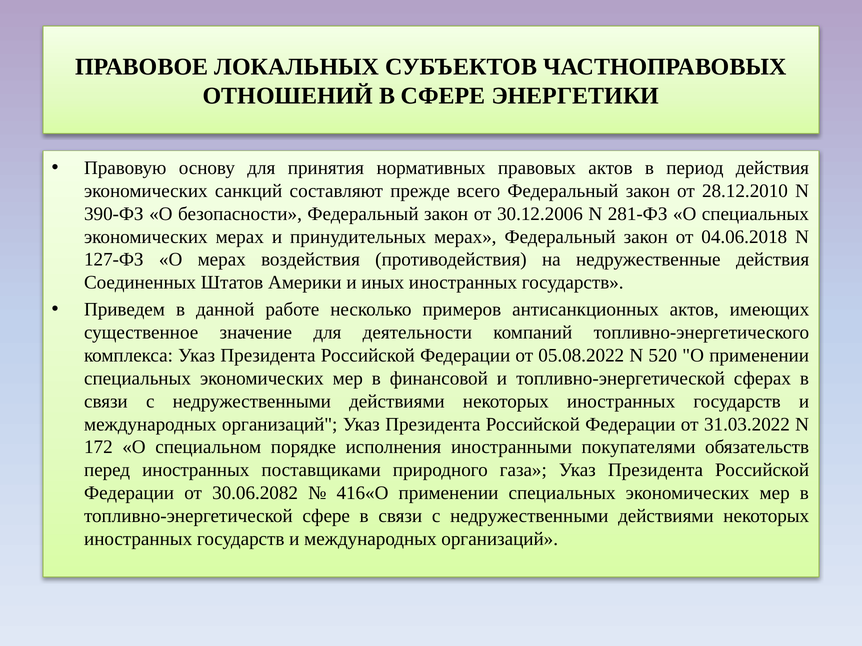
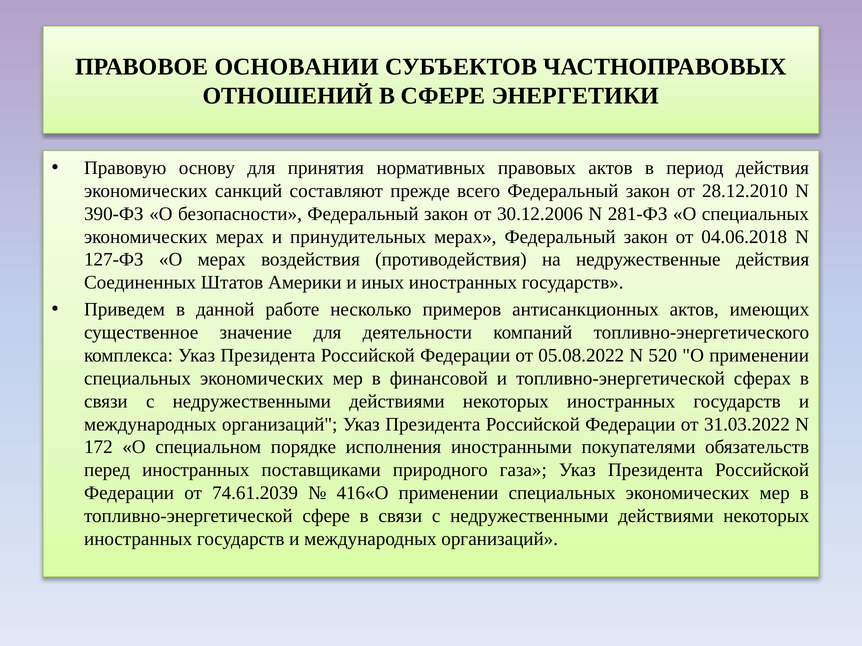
ЛОКАЛЬНЫХ: ЛОКАЛЬНЫХ -> ОСНОВАНИИ (297, 67)
30.06.2082: 30.06.2082 -> 74.61.2039 (255, 493)
